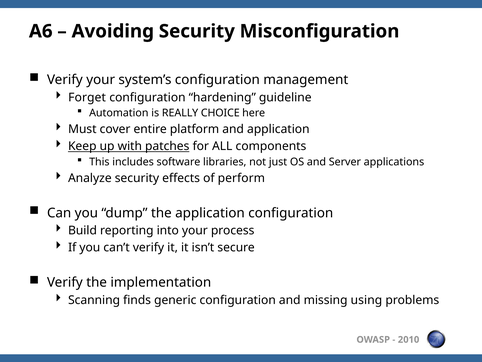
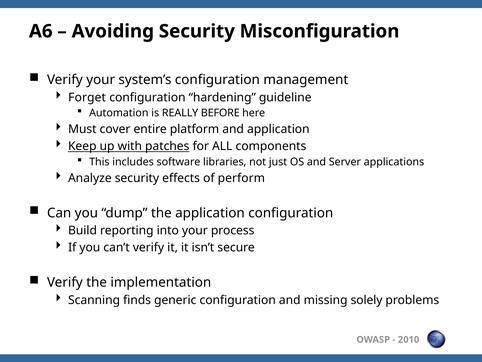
CHOICE: CHOICE -> BEFORE (220, 113)
using: using -> solely (367, 300)
